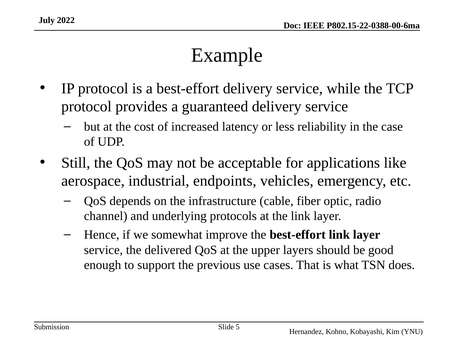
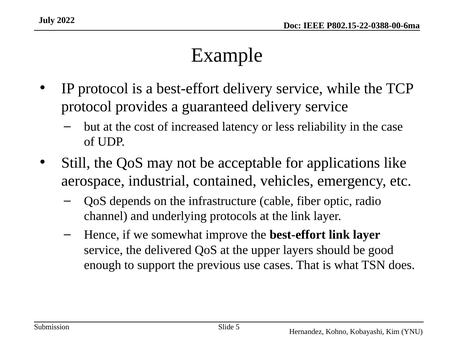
endpoints: endpoints -> contained (225, 181)
